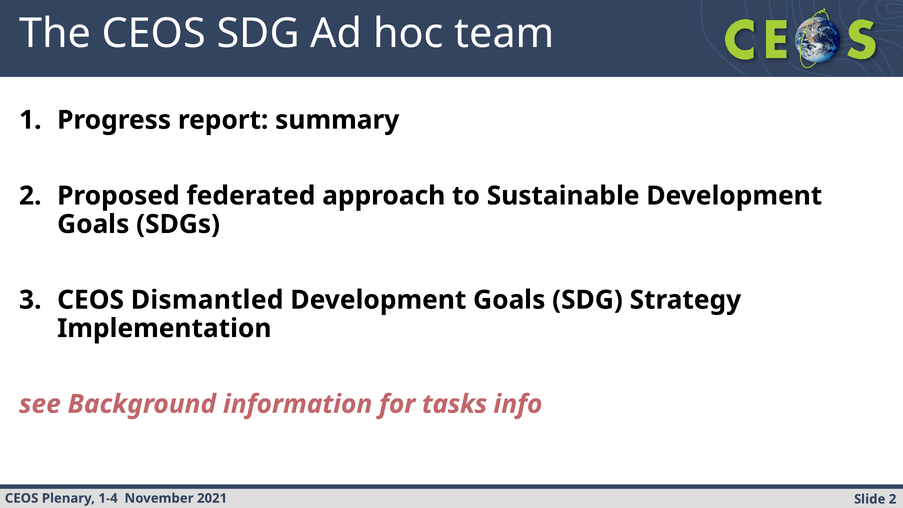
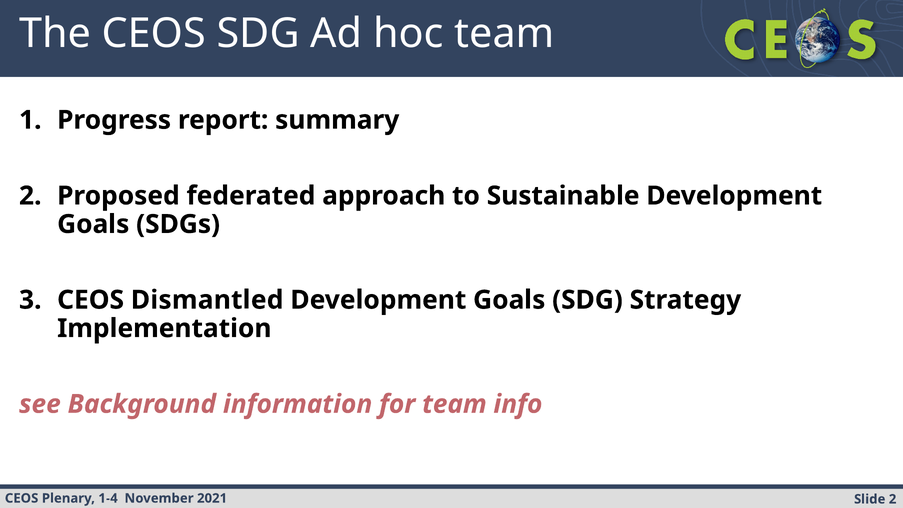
for tasks: tasks -> team (454, 404)
